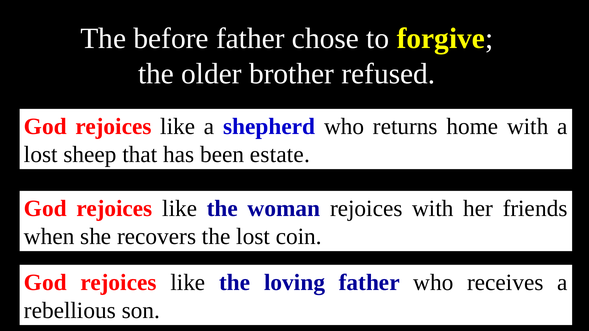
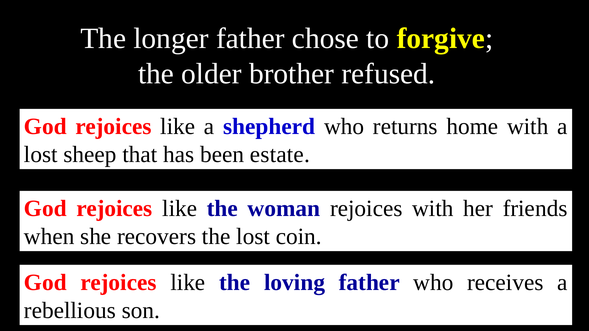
before: before -> longer (171, 38)
